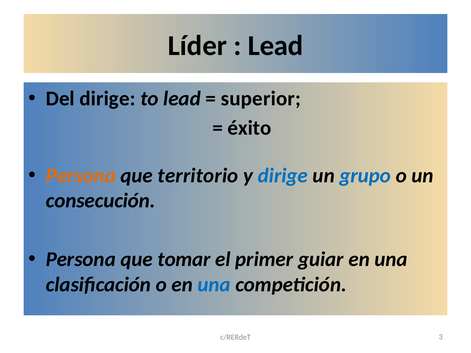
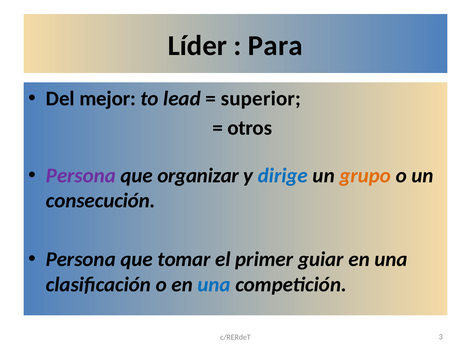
Lead: Lead -> Para (275, 46)
Del dirige: dirige -> mejor (108, 99)
éxito: éxito -> otros (250, 128)
Persona colour: orange -> purple (81, 176)
territorio: territorio -> organizar (198, 176)
grupo colour: blue -> orange (365, 176)
